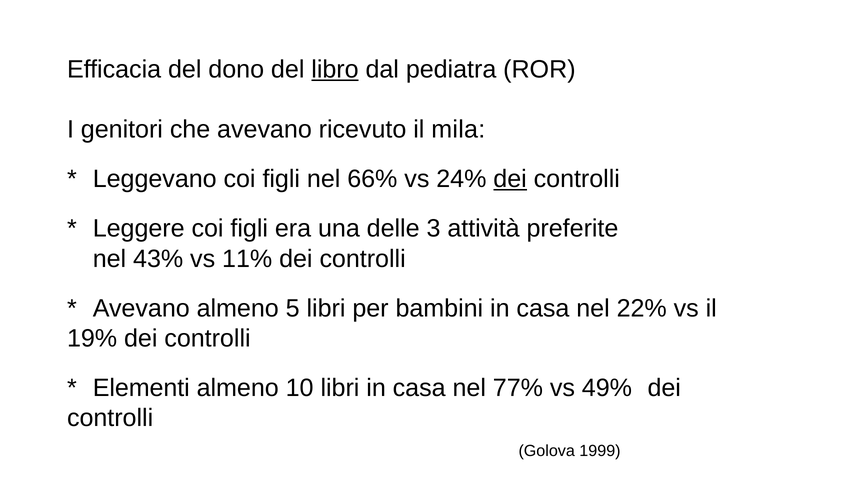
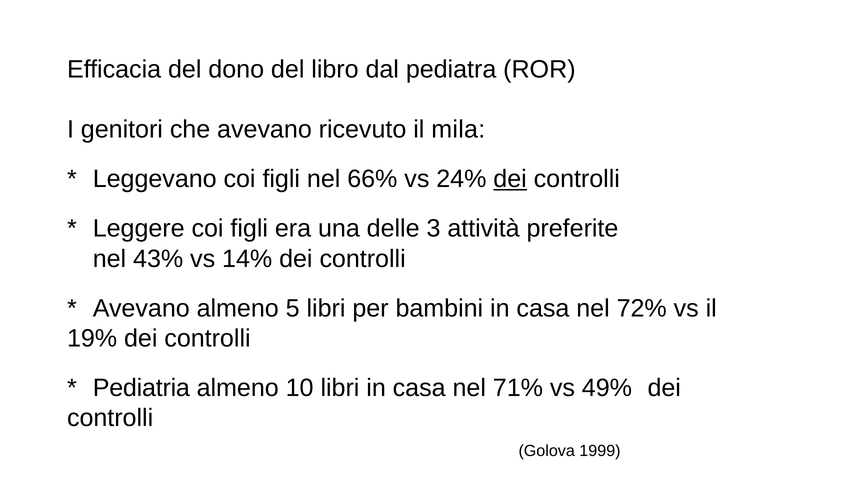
libro underline: present -> none (335, 69)
11%: 11% -> 14% (247, 259)
22%: 22% -> 72% (642, 308)
Elementi: Elementi -> Pediatria (141, 388)
77%: 77% -> 71% (518, 388)
